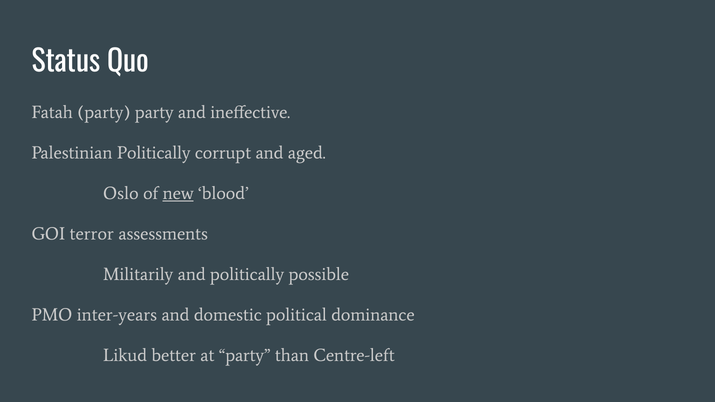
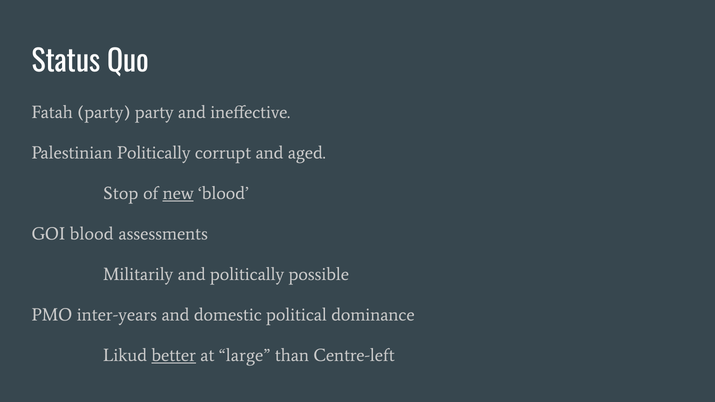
Oslo: Oslo -> Stop (121, 194)
GOI terror: terror -> blood (92, 234)
better underline: none -> present (174, 356)
at party: party -> large (245, 356)
